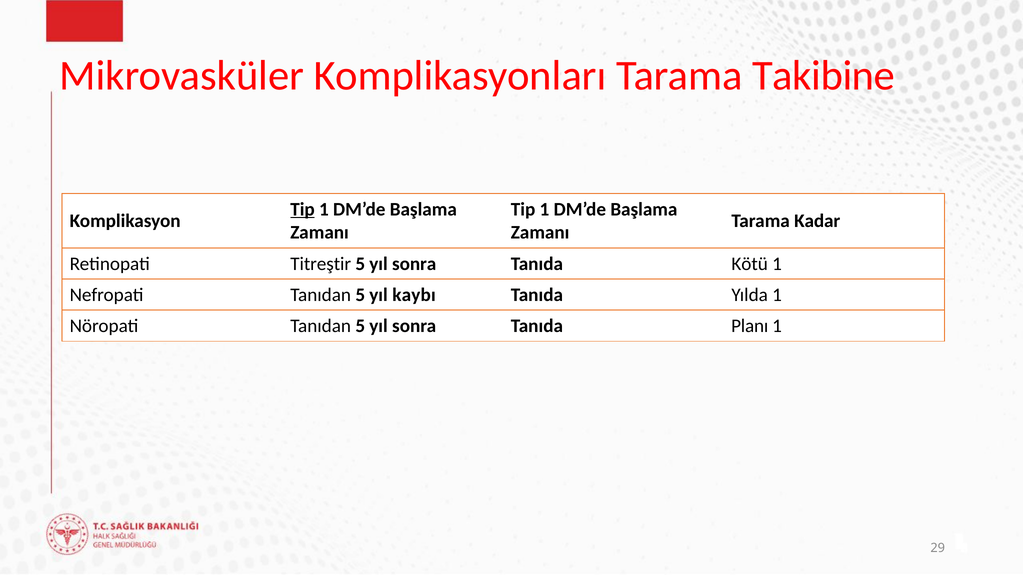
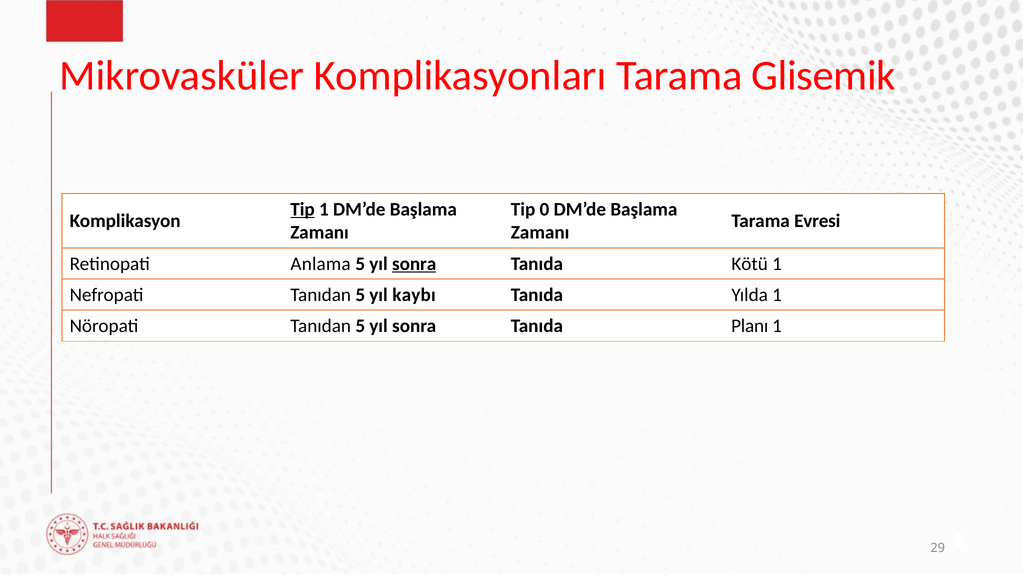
Takibine: Takibine -> Glisemik (824, 76)
1: 1 -> 0 (544, 209)
Kadar: Kadar -> Evresi (817, 221)
Titreştir: Titreştir -> Anlama (321, 264)
sonra underline: none -> present (414, 264)
